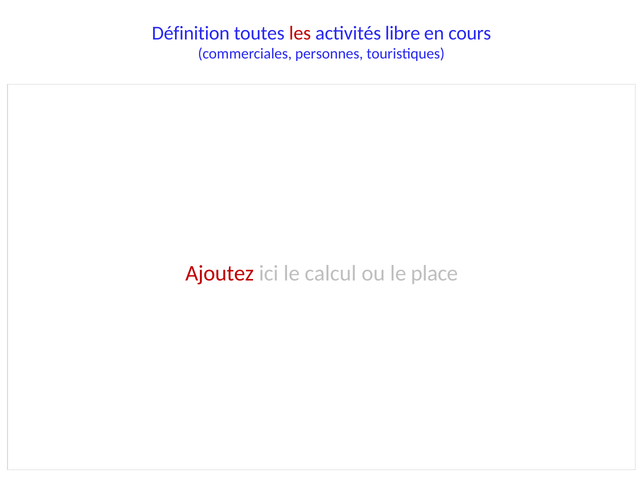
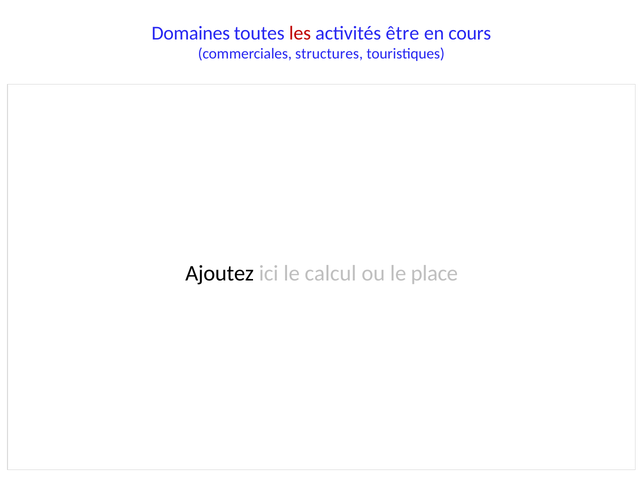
Définition: Définition -> Domaines (191, 33)
libre: libre -> être (402, 33)
personnes: personnes -> structures (329, 54)
Ajoutez colour: red -> black (220, 273)
